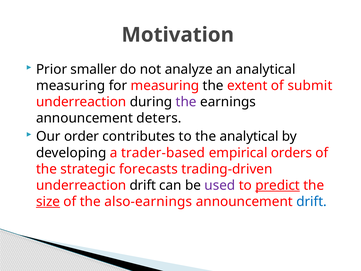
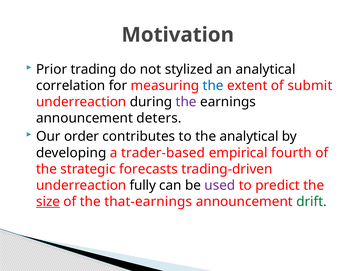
smaller: smaller -> trading (94, 69)
analyze: analyze -> stylized (189, 69)
measuring: measuring -> correlation (71, 86)
the colour: black -> blue (213, 86)
orders: orders -> fourth (291, 153)
underreaction drift: drift -> fully (143, 185)
predict underline: present -> none (278, 185)
also-earnings: also-earnings -> that-earnings (148, 201)
drift colour: blue -> green (312, 201)
